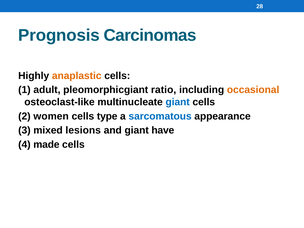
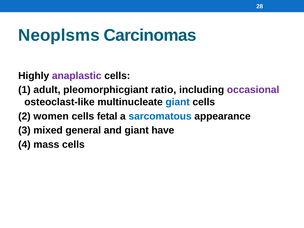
Prognosis: Prognosis -> Neoplsms (59, 35)
anaplastic colour: orange -> purple (77, 76)
occasional colour: orange -> purple (253, 90)
type: type -> fetal (107, 116)
lesions: lesions -> general (83, 130)
made: made -> mass (46, 145)
